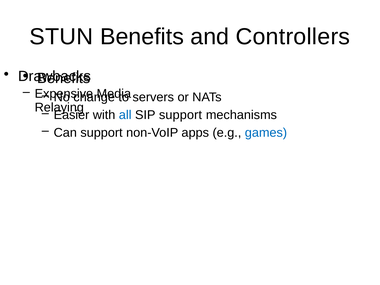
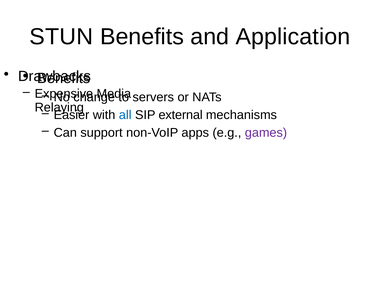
Controllers: Controllers -> Application (293, 37)
SIP support: support -> external (181, 115)
games colour: blue -> purple (266, 133)
